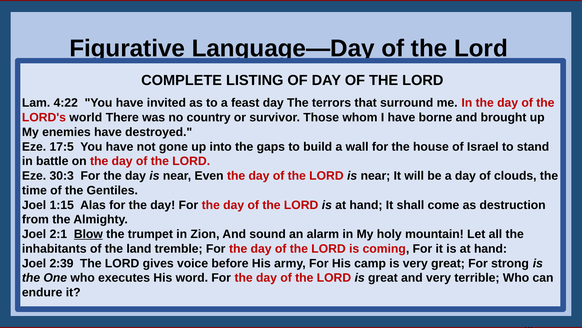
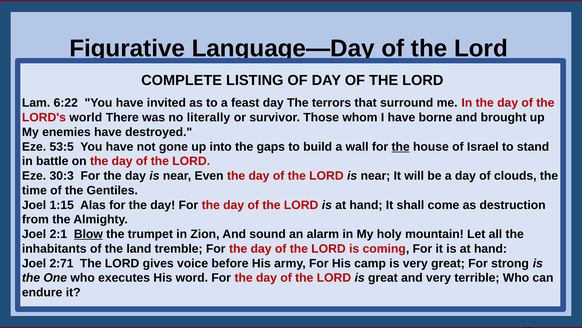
4:22: 4:22 -> 6:22 (66, 103)
country: country -> literally (209, 117)
17:5: 17:5 -> 53:5 (62, 146)
the underline: none -> present (401, 146)
2:39: 2:39 -> 2:71 (61, 263)
